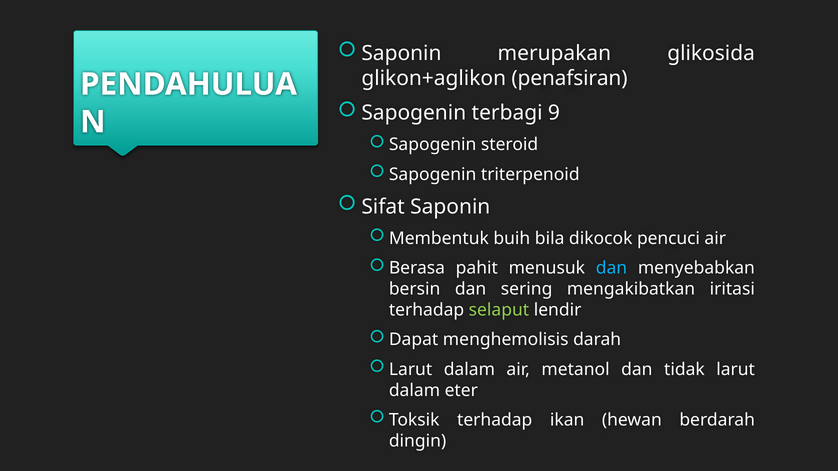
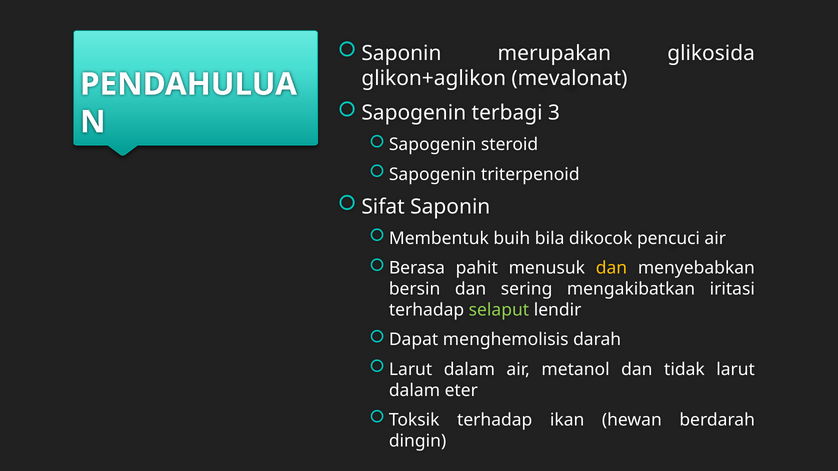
penafsiran: penafsiran -> mevalonat (569, 79)
9: 9 -> 3 (554, 113)
dan colour: light blue -> yellow (611, 268)
